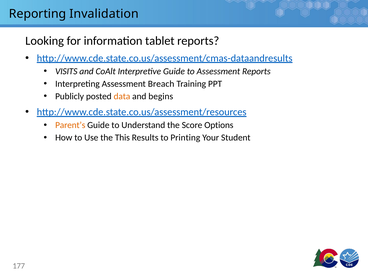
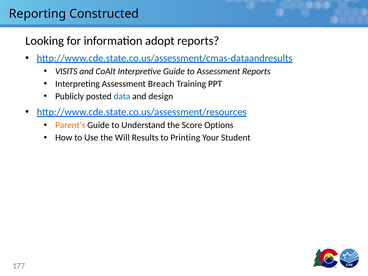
Invalidation: Invalidation -> Constructed (104, 14)
tablet: tablet -> adopt (160, 41)
data colour: orange -> blue (122, 96)
begins: begins -> design (161, 96)
This: This -> Will (122, 138)
